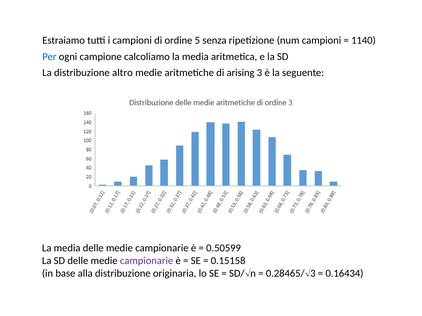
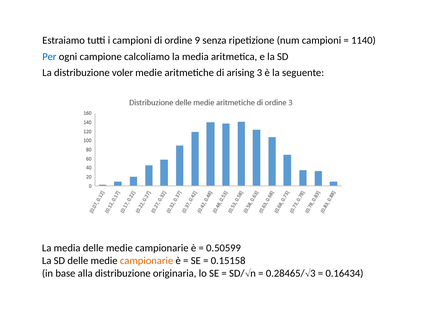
5: 5 -> 9 (197, 41)
altro: altro -> voler (123, 73)
campionarie colour: purple -> orange (147, 261)
